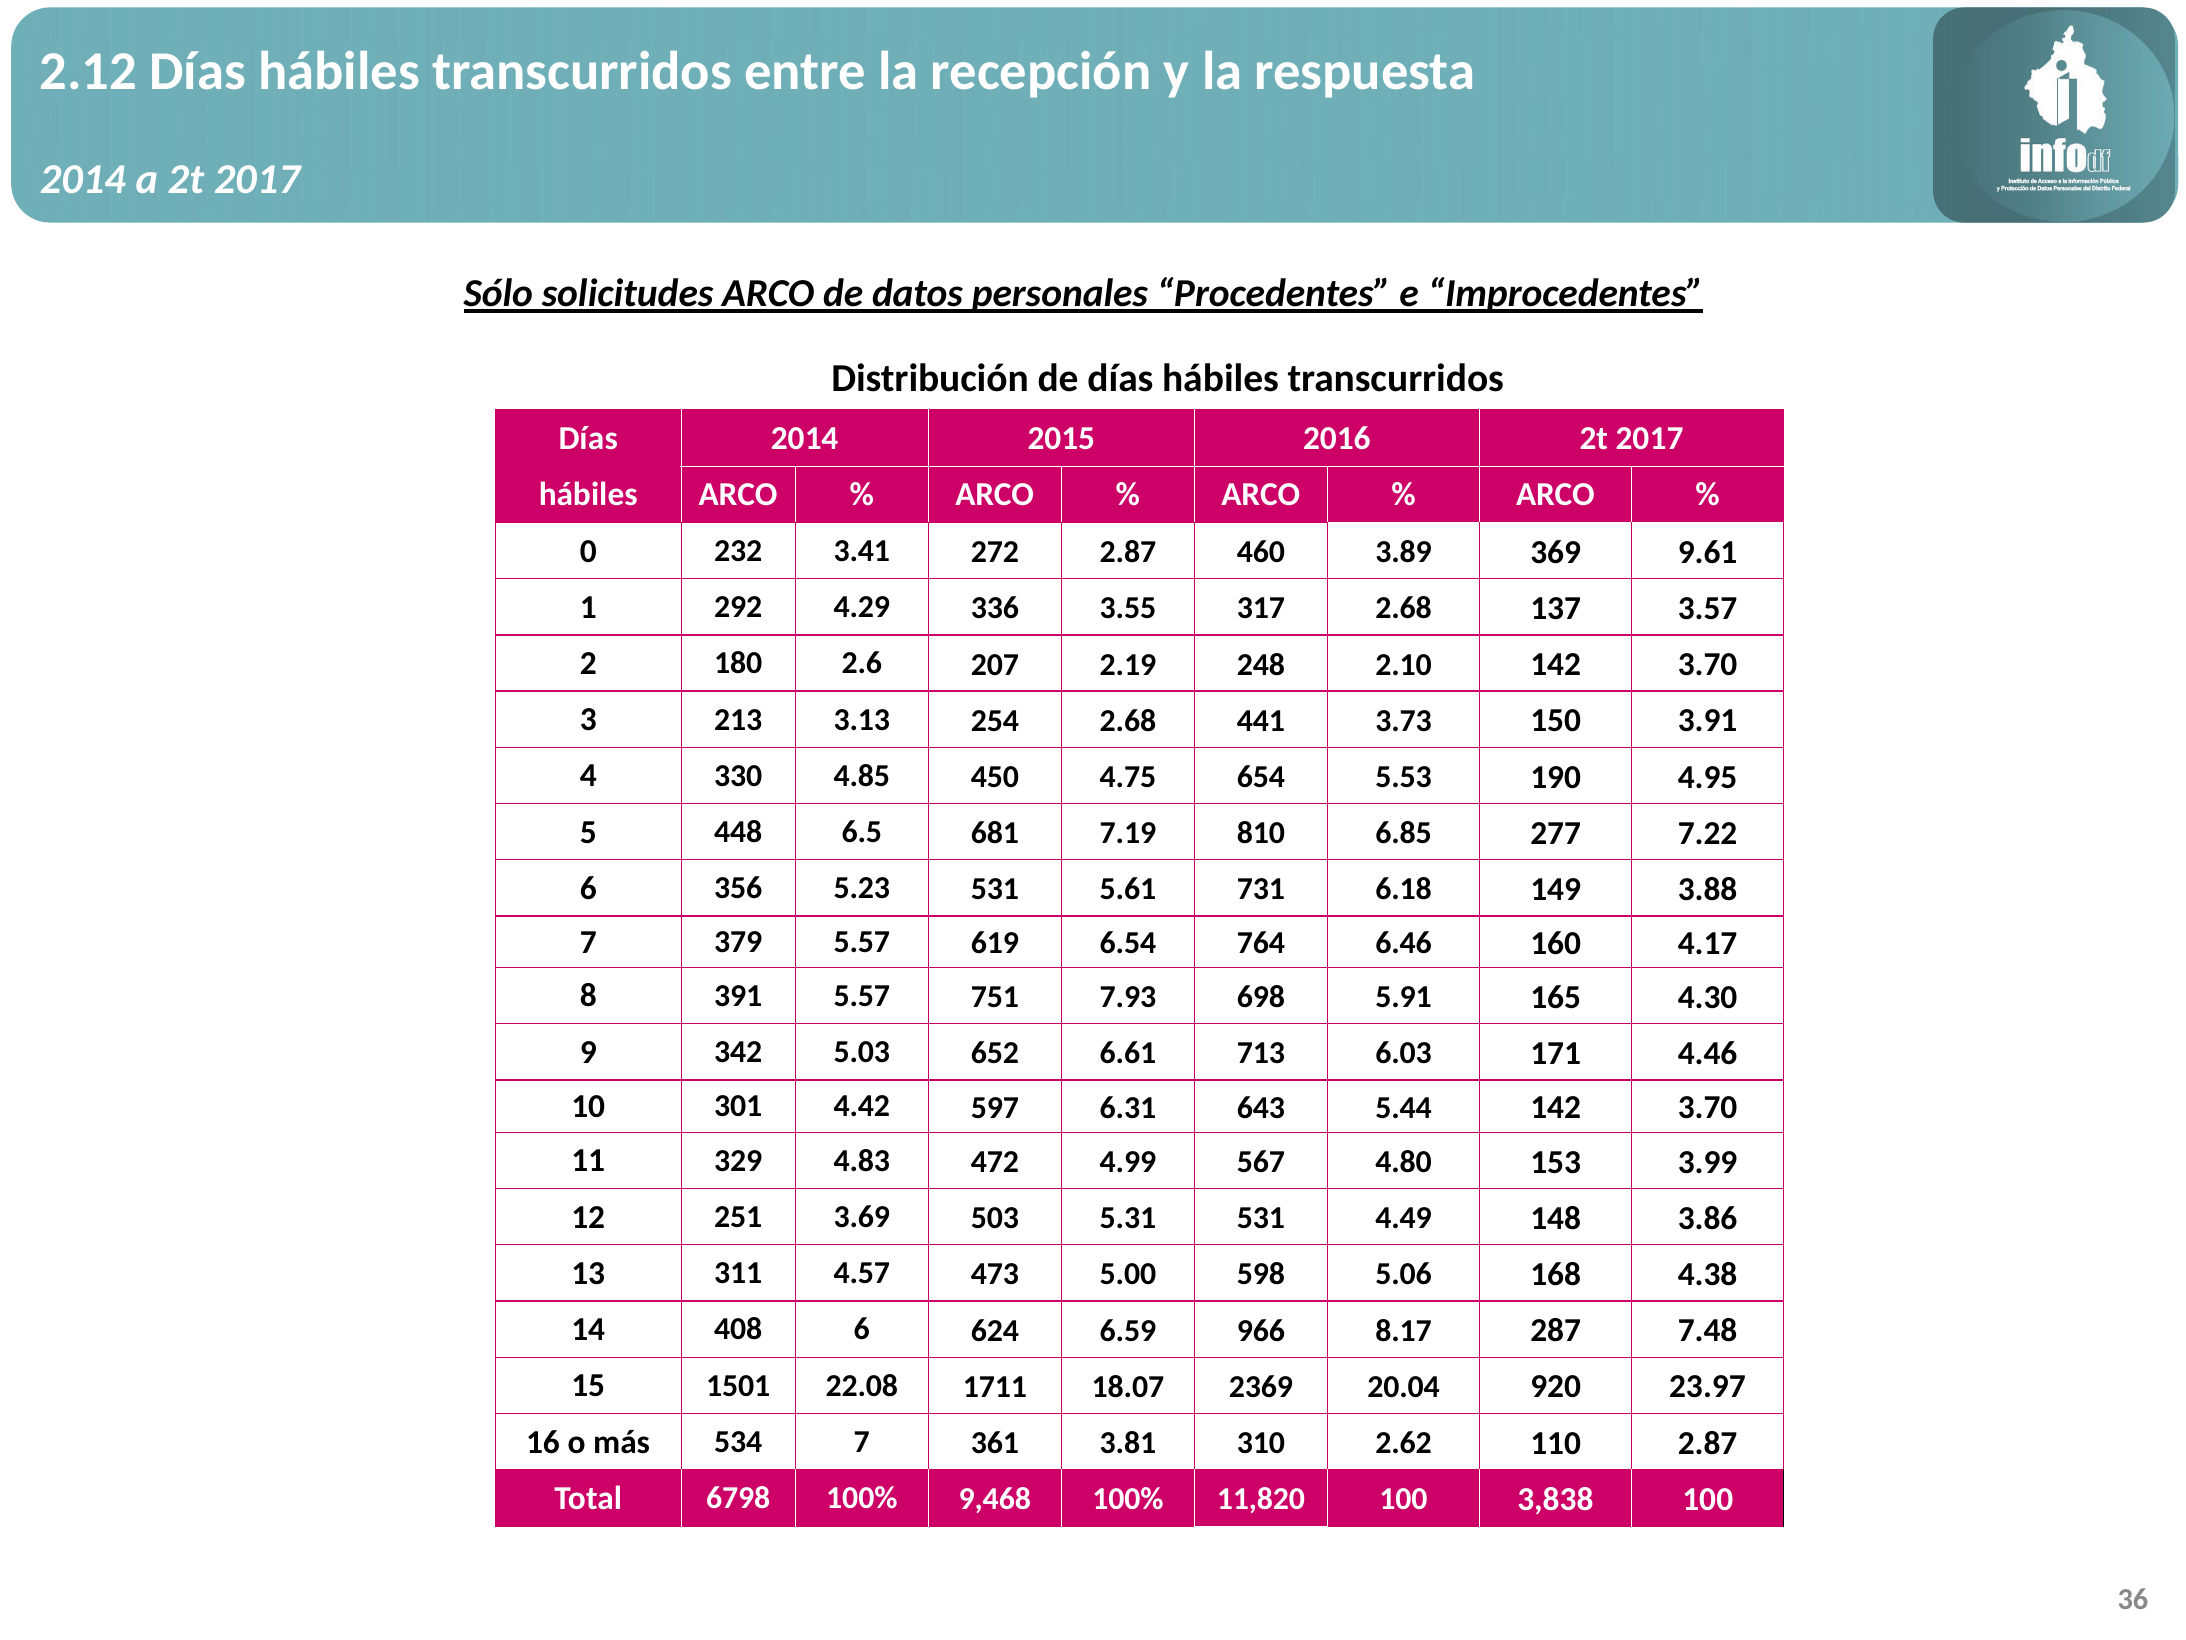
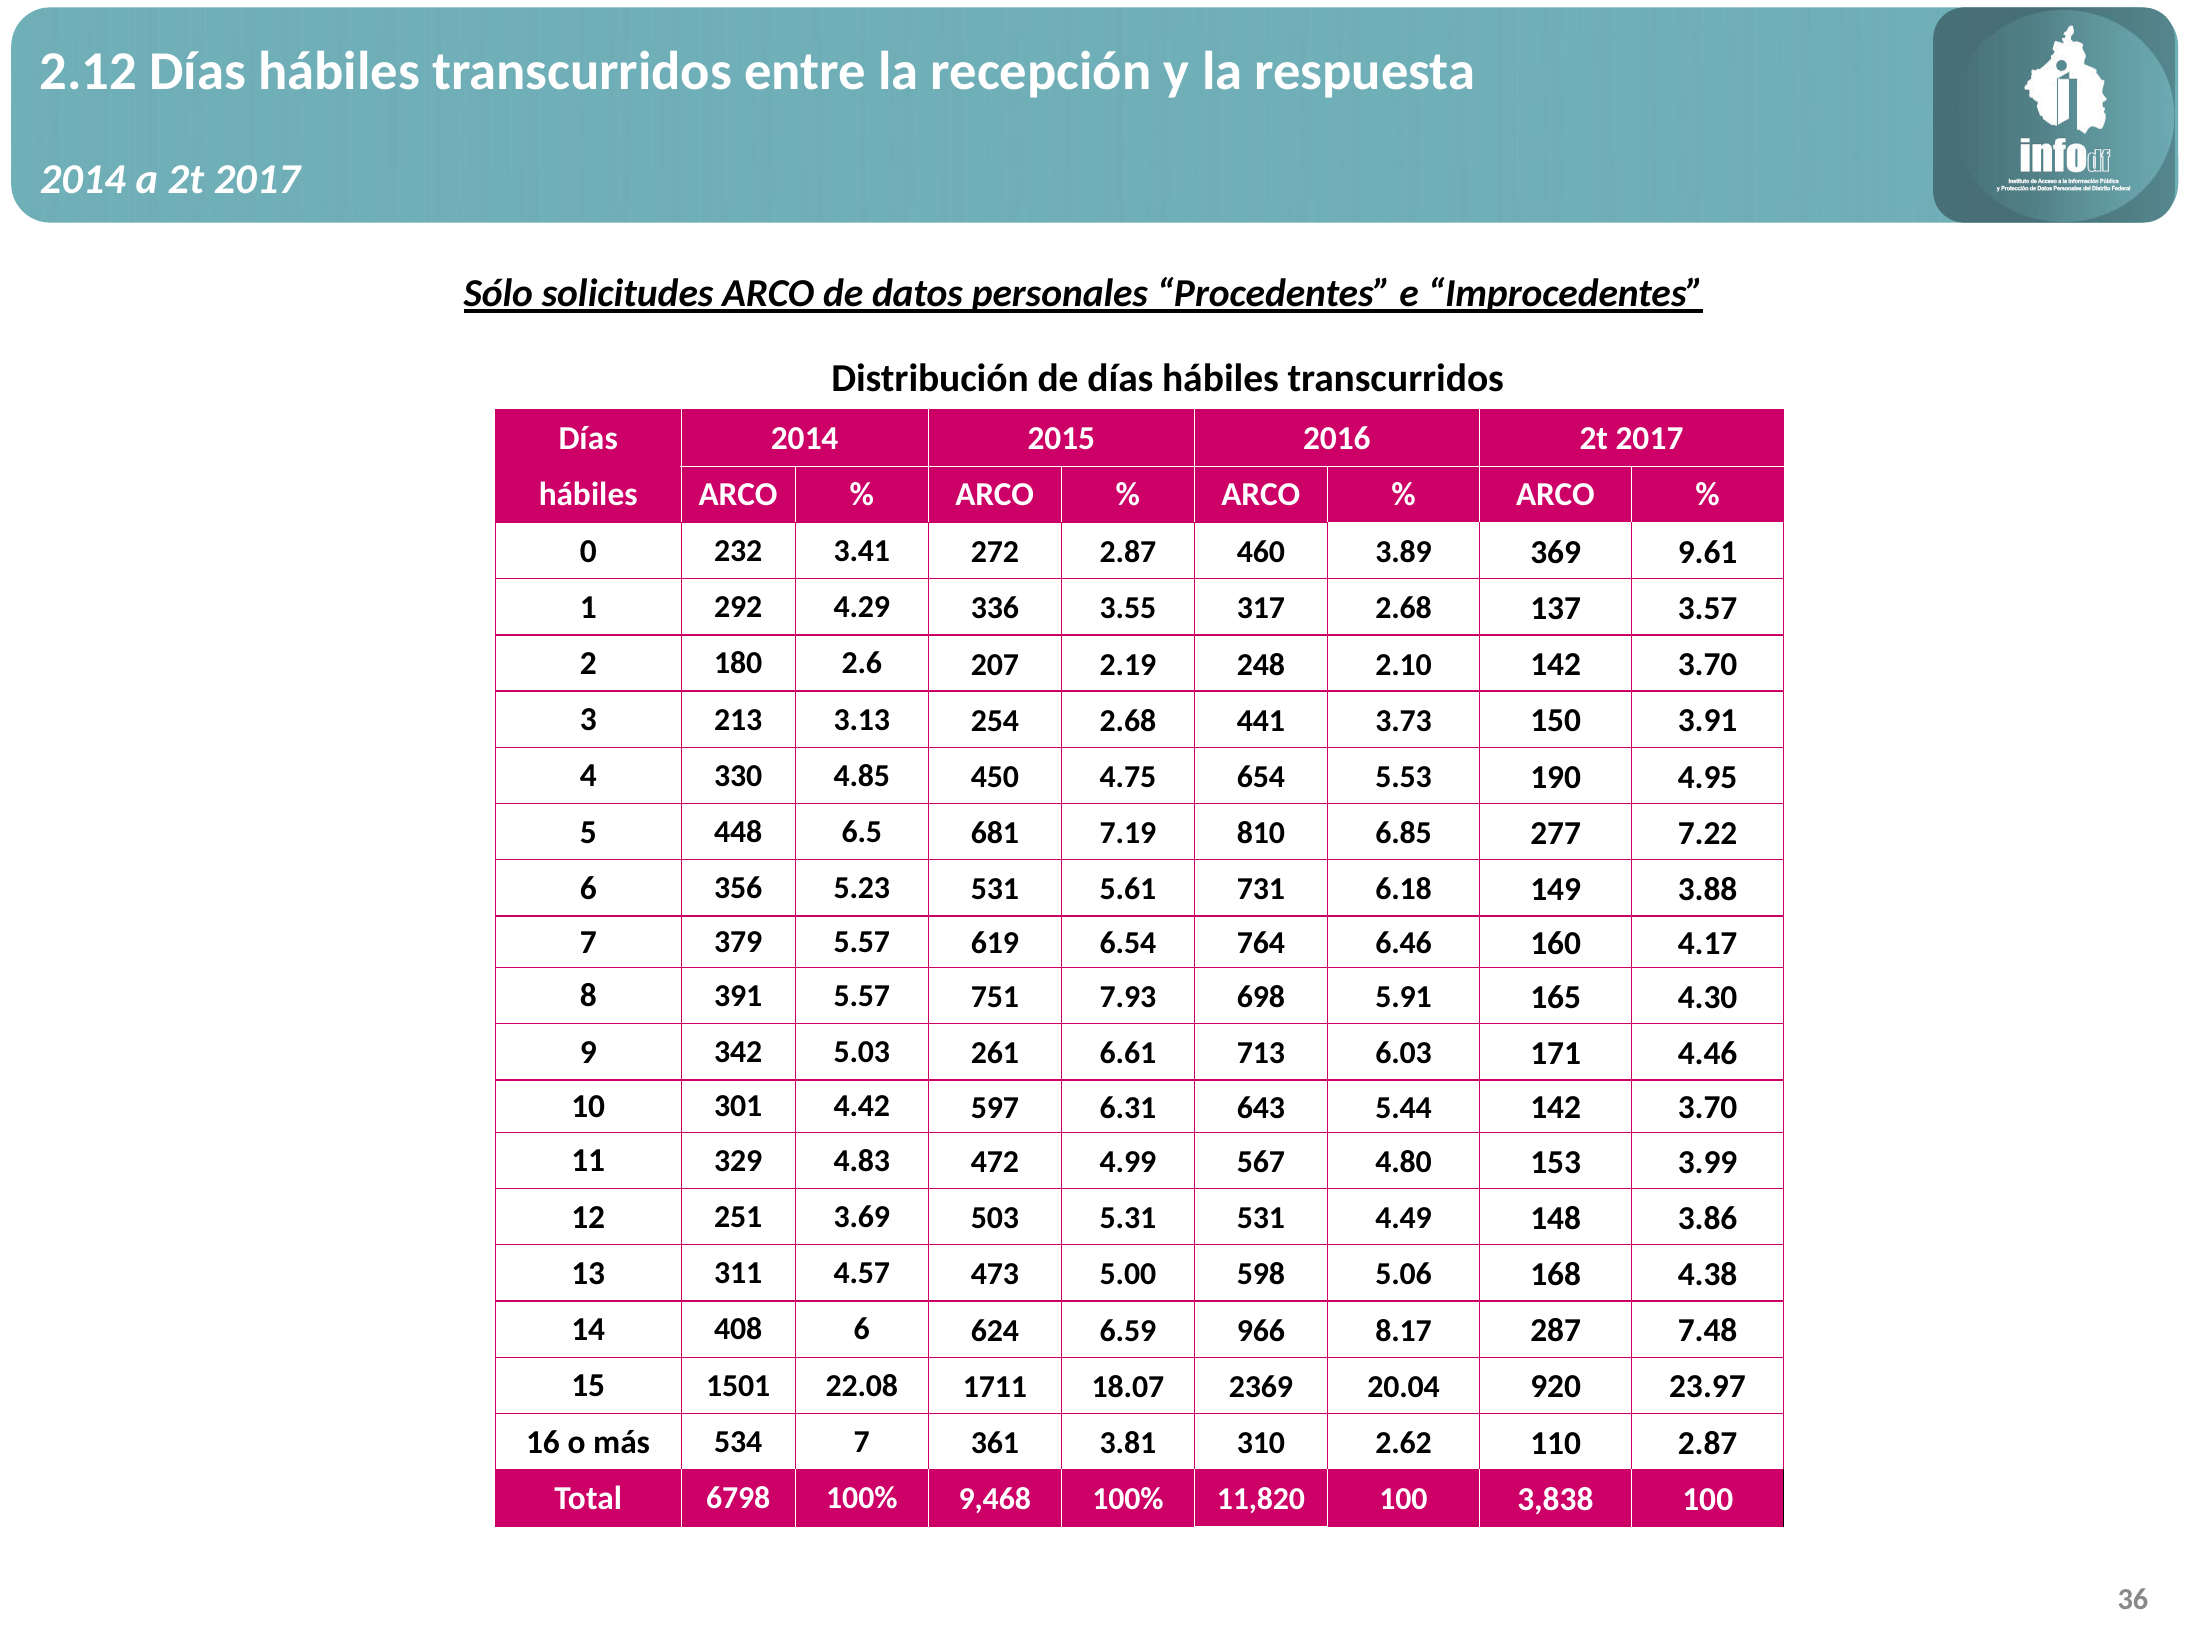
652: 652 -> 261 (995, 1053)
